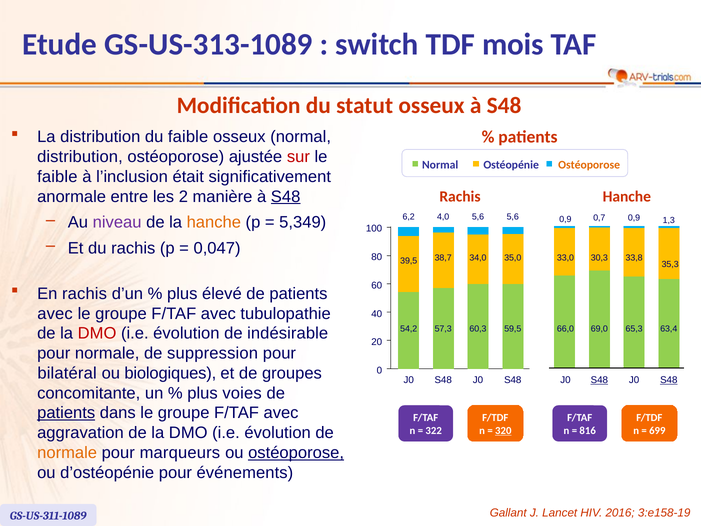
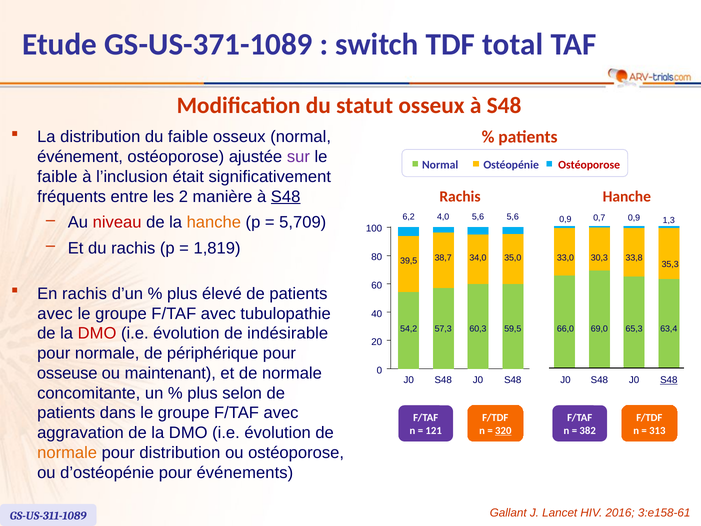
GS-US-313-1089: GS-US-313-1089 -> GS-US-371-1089 (208, 45)
mois: mois -> total (513, 45)
distribution: distribution -> événement (80, 157)
sur colour: red -> purple (298, 157)
Ostéoporose colour: orange -> red (589, 165)
anormale: anormale -> fréquents (72, 197)
niveau colour: purple -> red (117, 222)
5,349: 5,349 -> 5,709 (303, 222)
0,047: 0,047 -> 1,819 (217, 248)
suppression: suppression -> périphérique (213, 353)
bilatéral: bilatéral -> osseuse (67, 373)
biologiques: biologiques -> maintenant (170, 373)
et de groupes: groupes -> normale (292, 373)
S48 underline: present -> none (599, 380)
voies: voies -> selon (242, 393)
patients underline: present -> none (66, 413)
322: 322 -> 121 (434, 430)
816: 816 -> 382 (588, 430)
699: 699 -> 313 (657, 430)
pour marqueurs: marqueurs -> distribution (180, 453)
ostéoporose underline: present -> none (296, 453)
3:e158-19: 3:e158-19 -> 3:e158-61 (664, 513)
